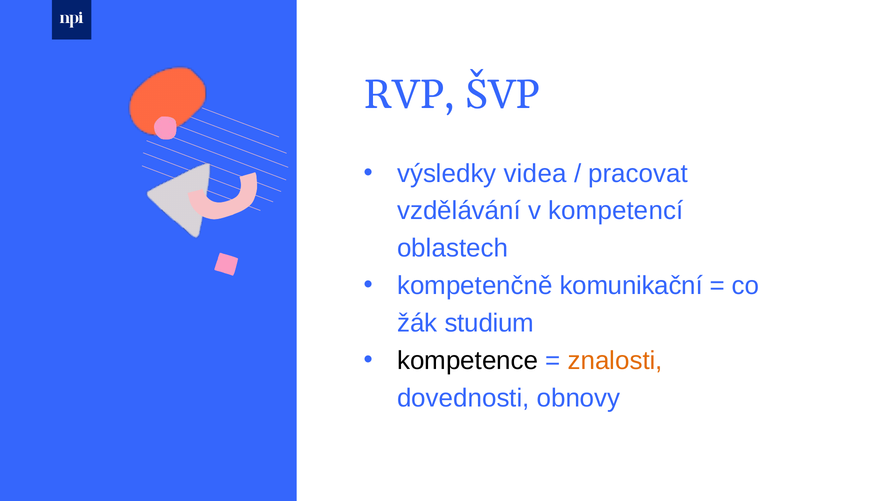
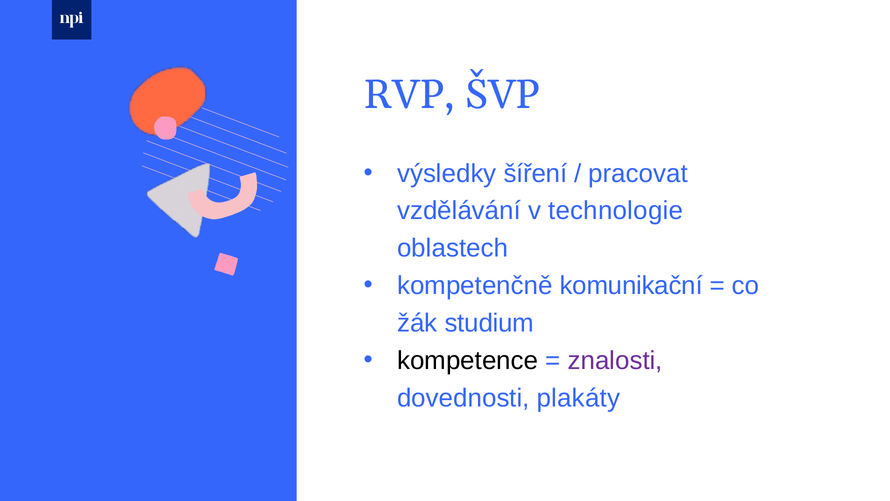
videa: videa -> šíření (535, 173)
kompetencí: kompetencí -> technologie (616, 211)
znalosti colour: orange -> purple (615, 360)
obnovy: obnovy -> plakáty (578, 398)
